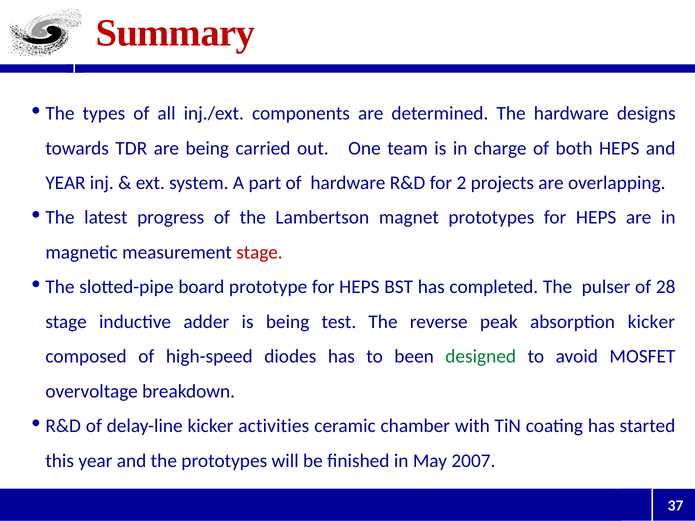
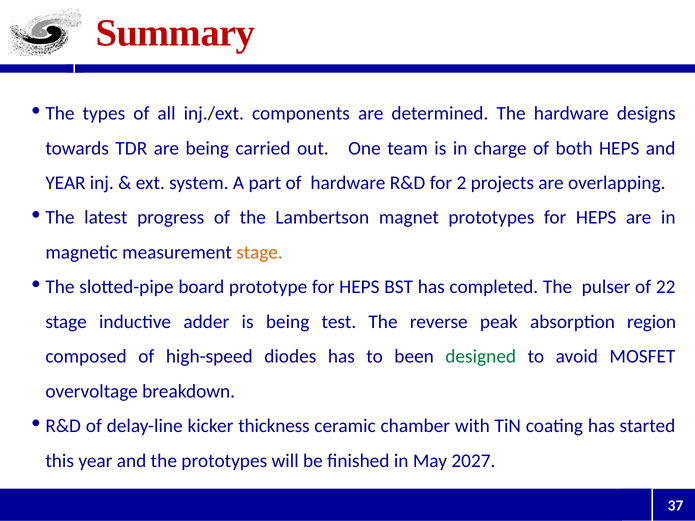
stage colour: red -> orange (259, 252)
28: 28 -> 22 (666, 287)
absorption kicker: kicker -> region (652, 322)
activities: activities -> thickness (274, 426)
2007: 2007 -> 2027 (473, 461)
